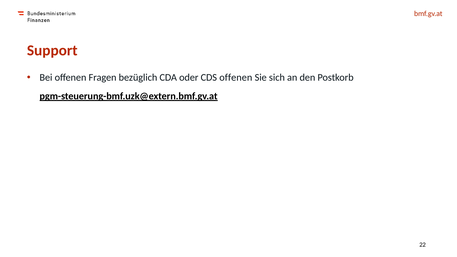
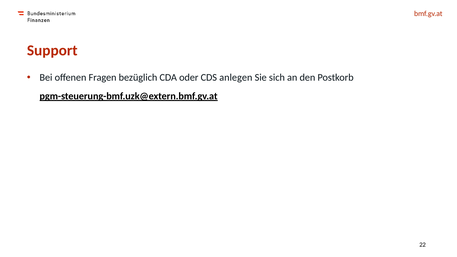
CDS offenen: offenen -> anlegen (236, 78)
